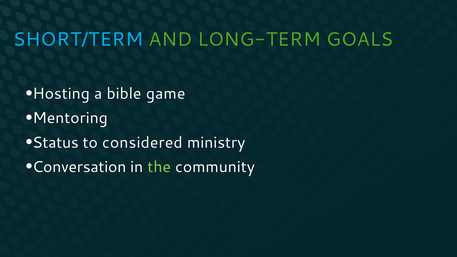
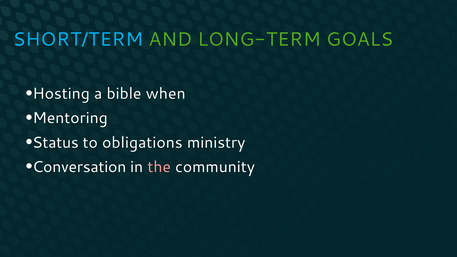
game: game -> when (166, 94)
considered: considered -> obligations (142, 143)
the colour: light green -> pink (159, 167)
